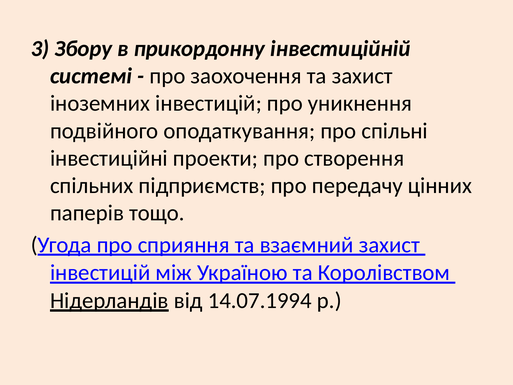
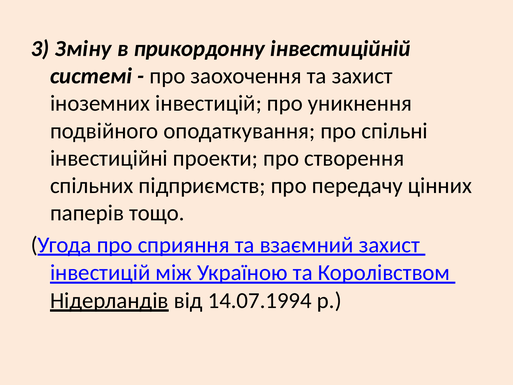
Збору: Збору -> Зміну (83, 49)
